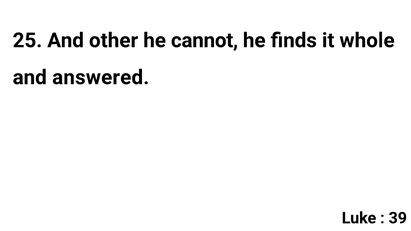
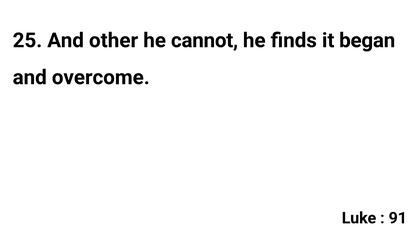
whole: whole -> began (367, 40)
answered: answered -> overcome (101, 77)
39: 39 -> 91 (398, 218)
